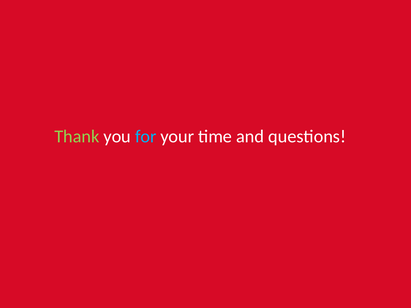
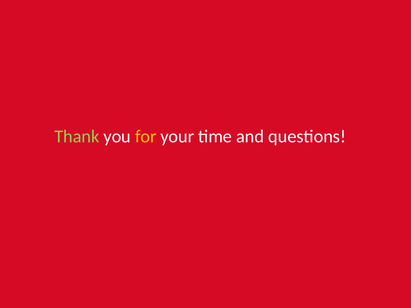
for colour: light blue -> yellow (146, 137)
